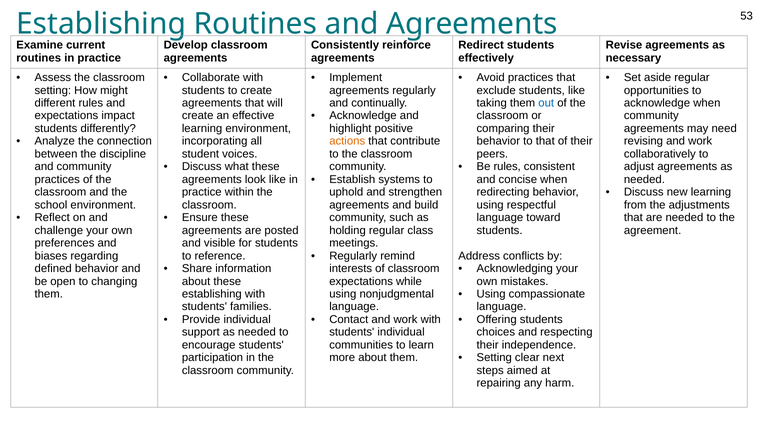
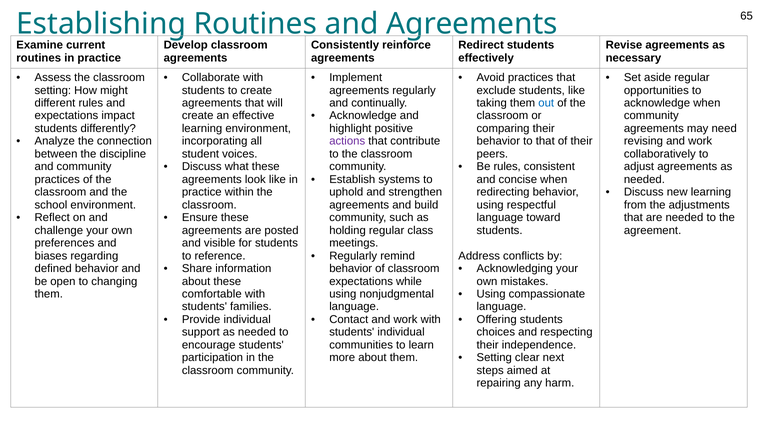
53: 53 -> 65 (747, 16)
actions colour: orange -> purple (347, 141)
interests: interests -> behavior (351, 269)
establishing: establishing -> comfortable (212, 294)
